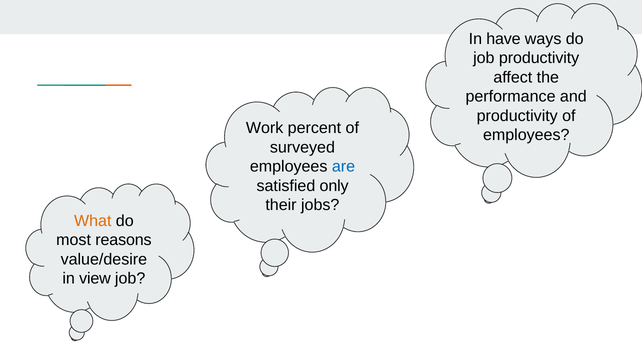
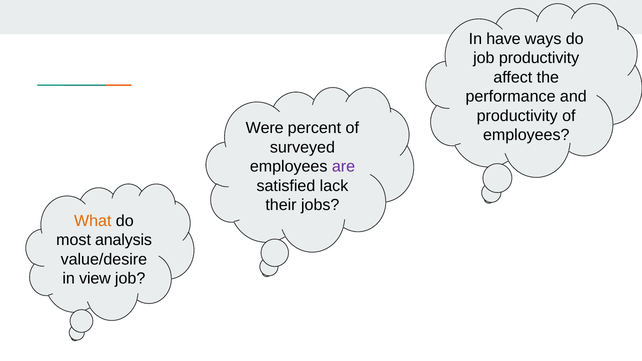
Work: Work -> Were (265, 128)
are colour: blue -> purple (343, 167)
only: only -> lack (334, 186)
reasons: reasons -> analysis (124, 240)
